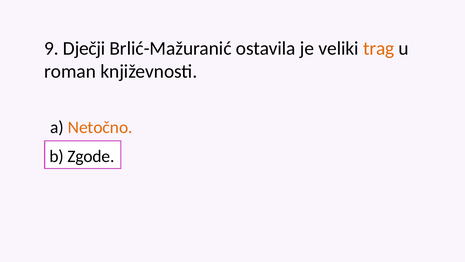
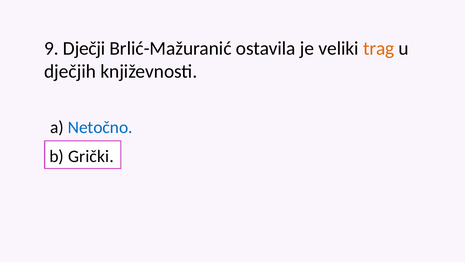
roman: roman -> dječjih (70, 71)
Netočno colour: orange -> blue (100, 127)
Zgode: Zgode -> Grički (91, 156)
